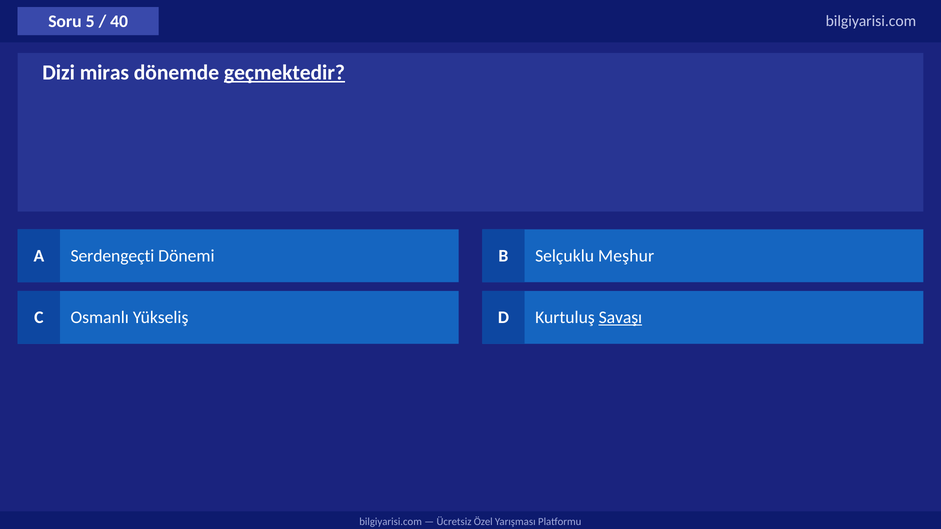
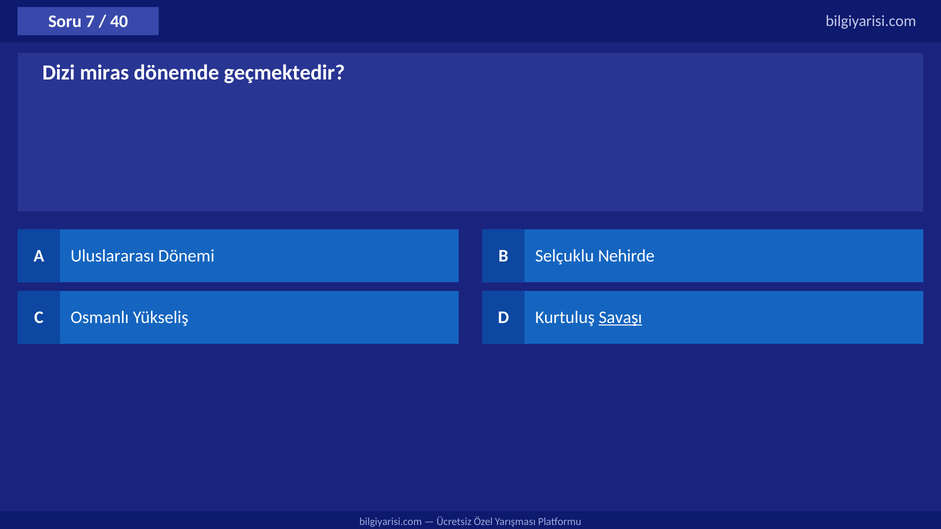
5: 5 -> 7 (90, 22)
geçmektedir underline: present -> none (284, 72)
Serdengeçti: Serdengeçti -> Uluslararası (112, 256)
Meşhur: Meşhur -> Nehirde (626, 256)
